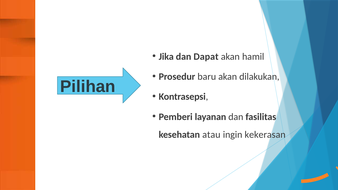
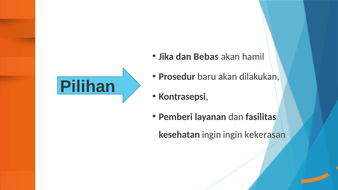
Dapat: Dapat -> Bebas (206, 57)
kesehatan atau: atau -> ingin (211, 135)
